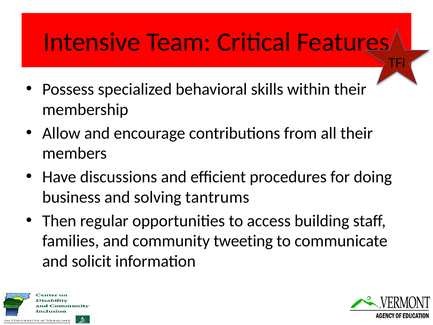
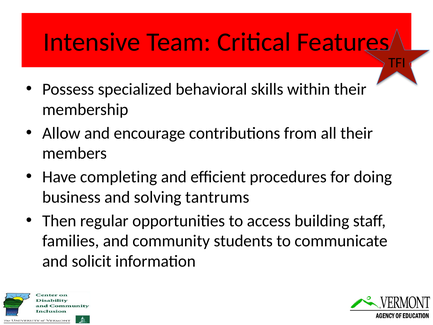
discussions: discussions -> completing (119, 177)
tweeting: tweeting -> students (243, 241)
